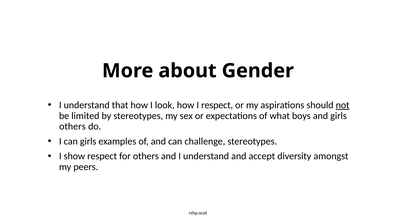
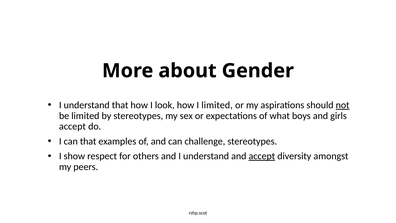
I respect: respect -> limited (217, 105)
others: others -> accept (72, 126)
can girls: girls -> that (88, 141)
accept underline: none -> present (262, 156)
